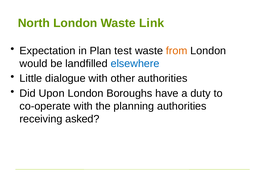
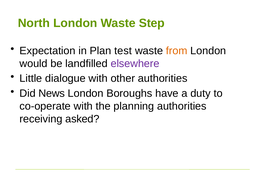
Link: Link -> Step (152, 23)
elsewhere colour: blue -> purple (135, 64)
Upon: Upon -> News (52, 94)
